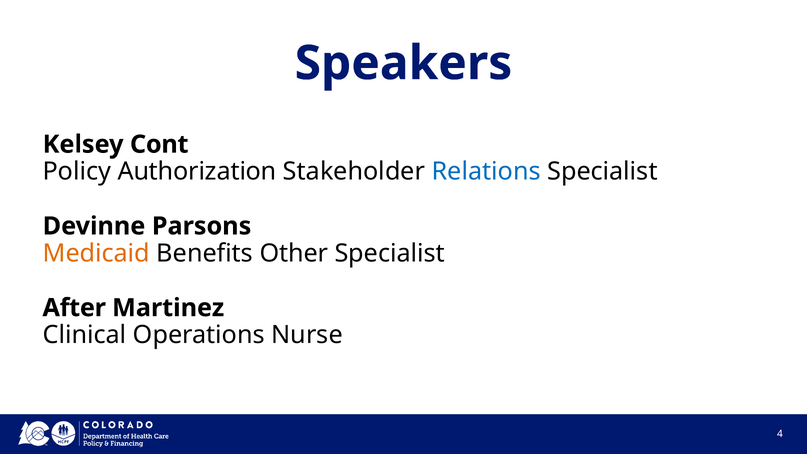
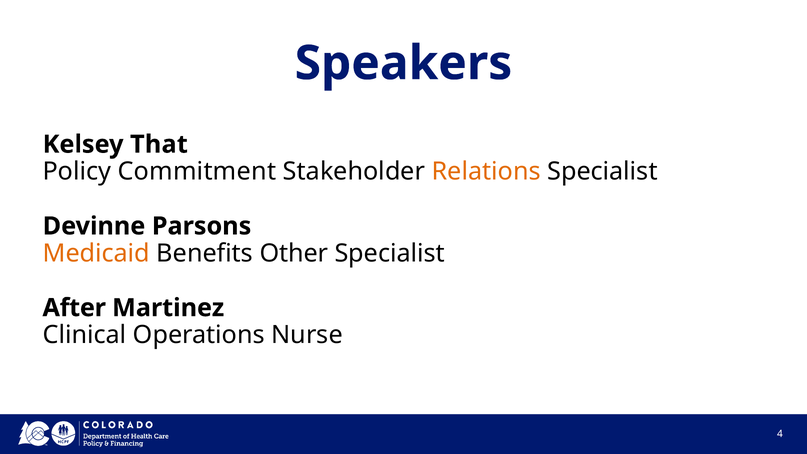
Cont: Cont -> That (159, 144)
Authorization: Authorization -> Commitment (197, 172)
Relations colour: blue -> orange (486, 172)
